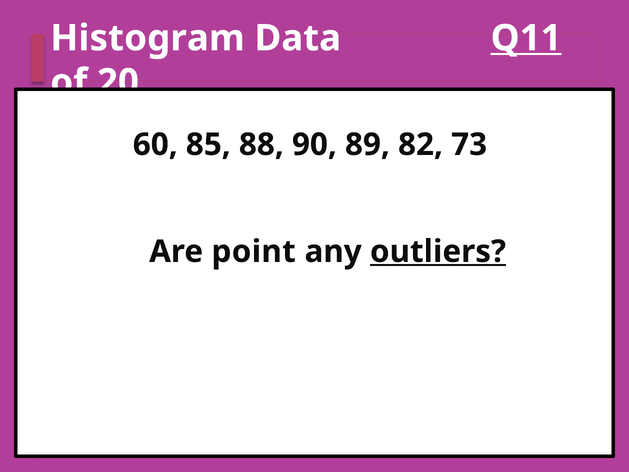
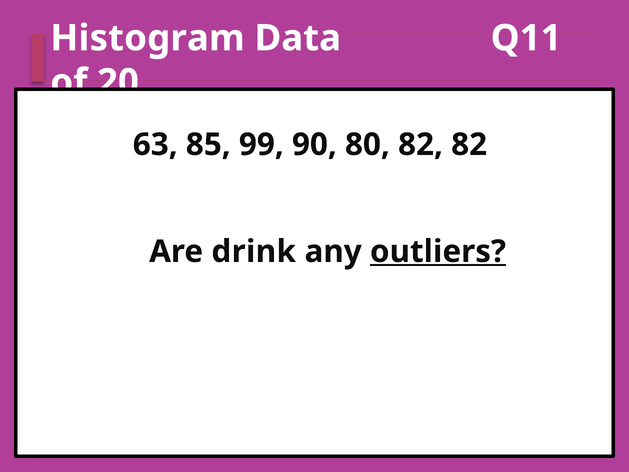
Q11 underline: present -> none (526, 38)
60: 60 -> 63 (155, 145)
88: 88 -> 99 (261, 145)
89: 89 -> 80 (367, 145)
82 73: 73 -> 82 (469, 145)
point: point -> drink (254, 251)
